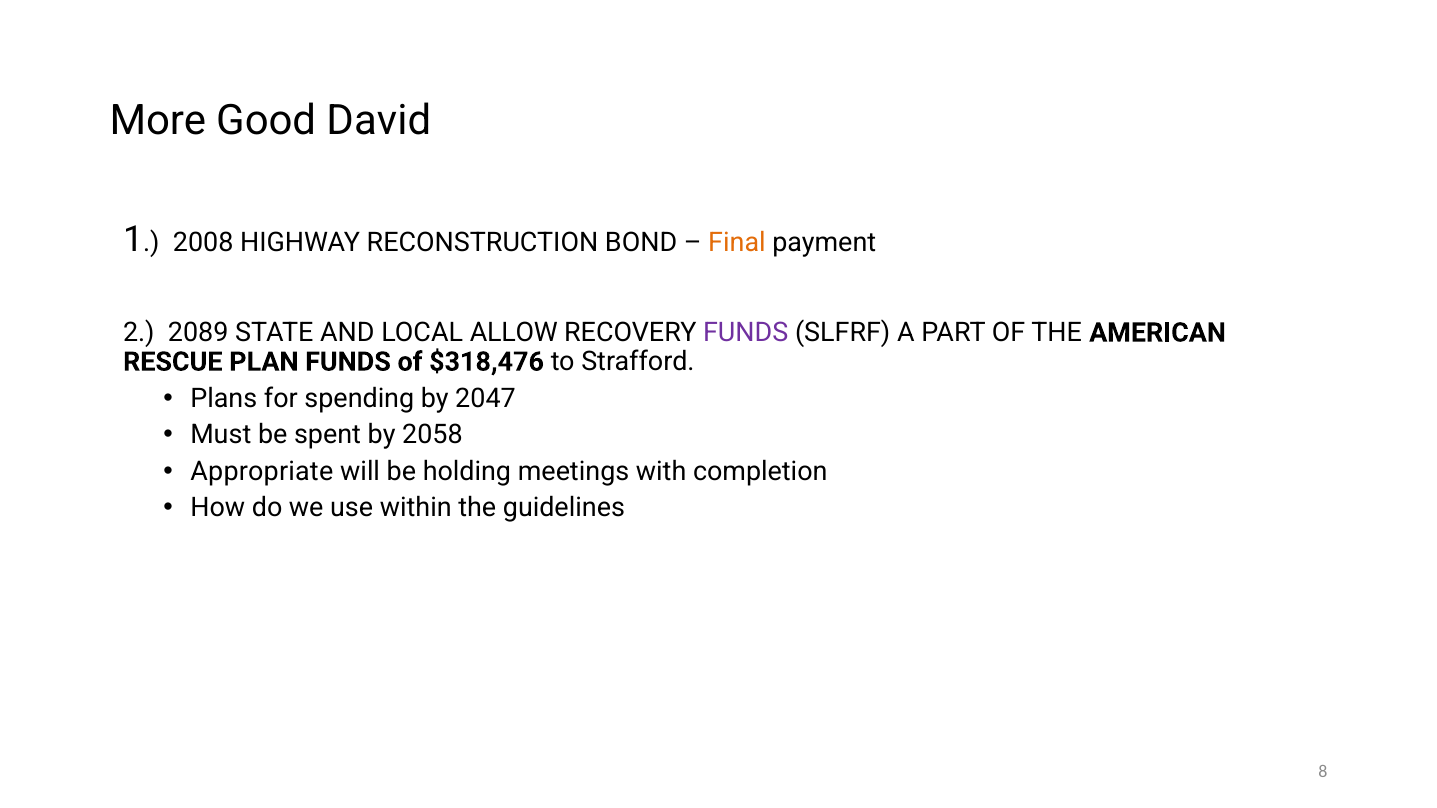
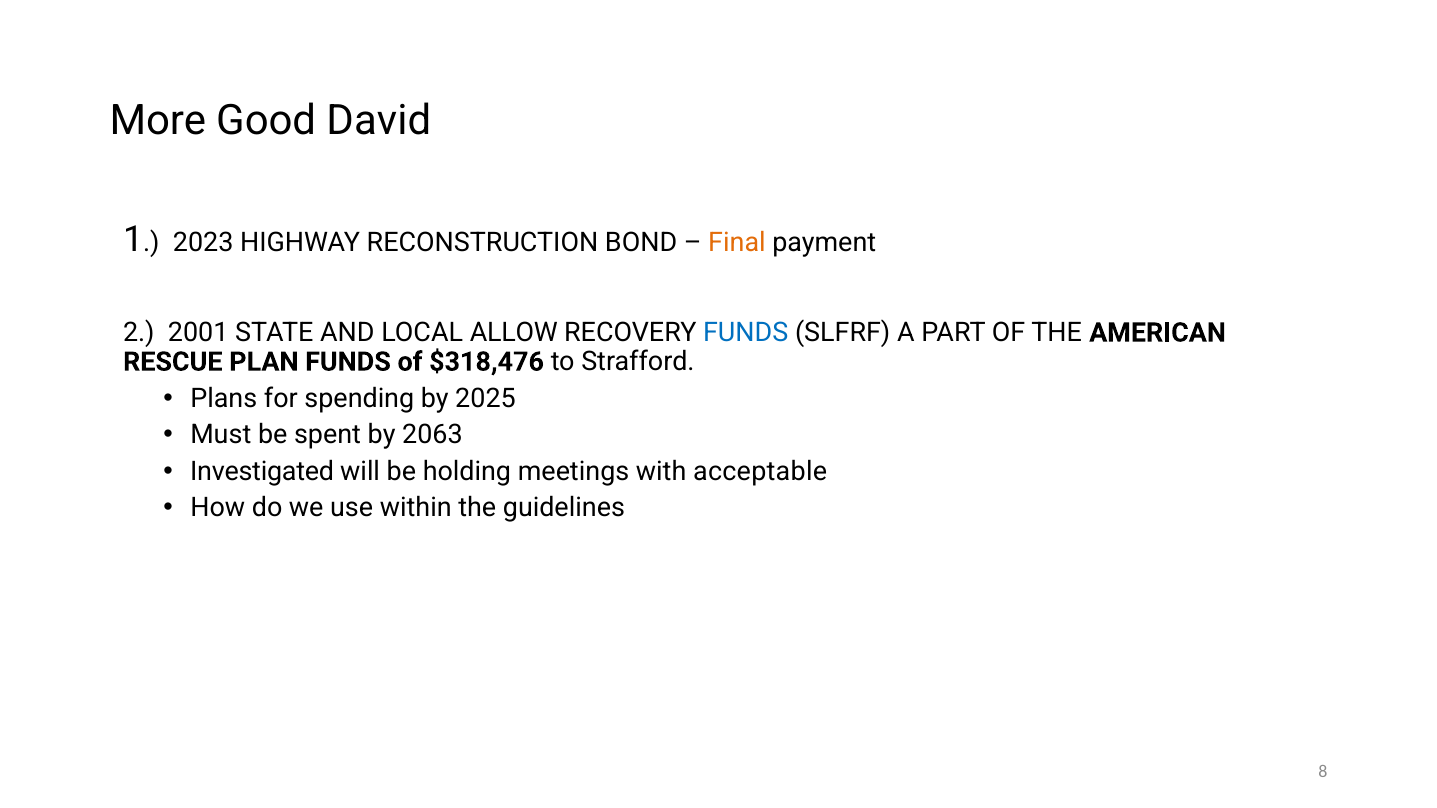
2008: 2008 -> 2023 (203, 243)
2089: 2089 -> 2001 (198, 333)
FUNDS colour: purple -> blue (746, 333)
2047: 2047 -> 2025 (486, 398)
2058: 2058 -> 2063 (432, 435)
Appropriate: Appropriate -> Investigated (262, 472)
completion: completion -> acceptable (760, 472)
